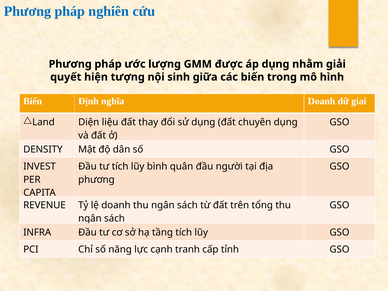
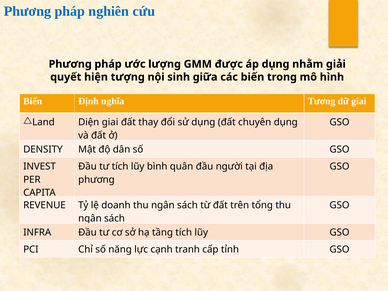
nghĩa Doanh: Doanh -> Tương (322, 101)
Diện liệu: liệu -> giai (110, 122)
